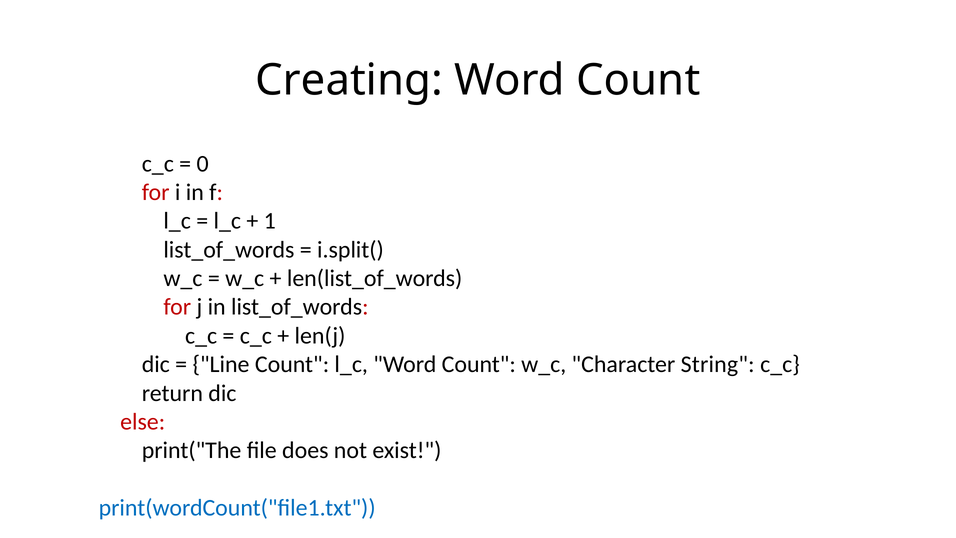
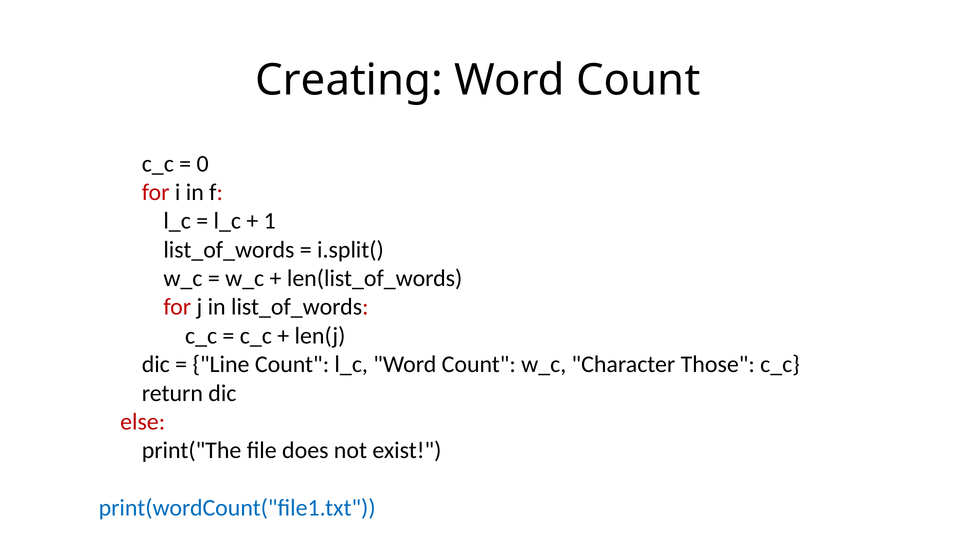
String: String -> Those (718, 364)
